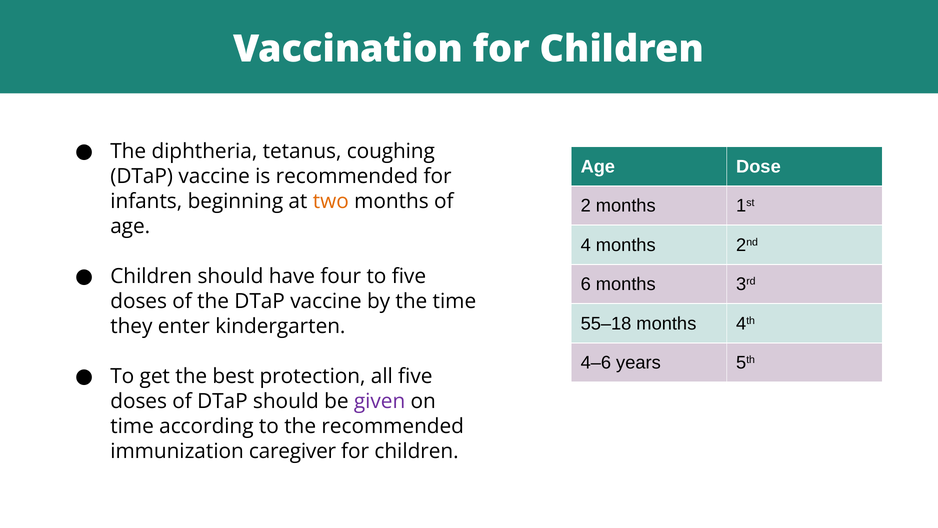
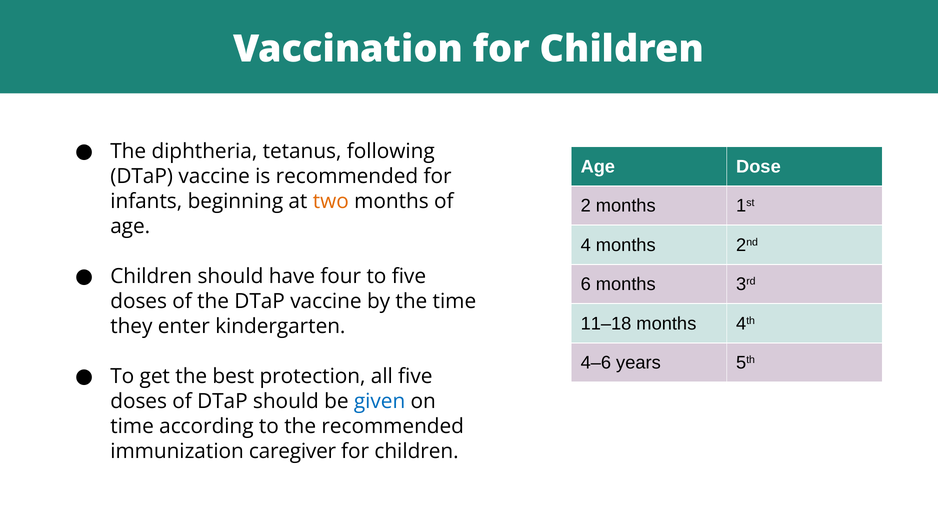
coughing: coughing -> following (391, 151)
55–18: 55–18 -> 11–18 (606, 323)
given colour: purple -> blue (380, 401)
